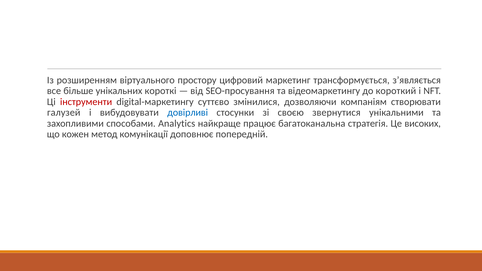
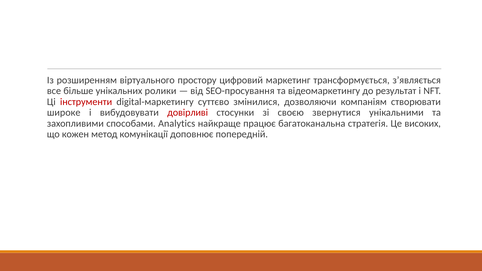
короткі: короткі -> ролики (161, 91)
короткий: короткий -> результат (396, 91)
галузей: галузей -> широке (64, 113)
довірливі colour: blue -> red (188, 113)
